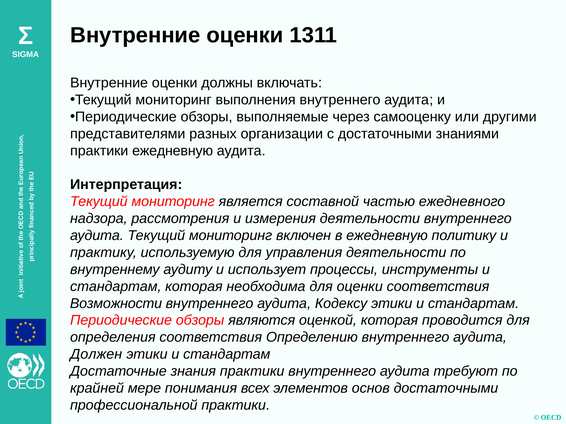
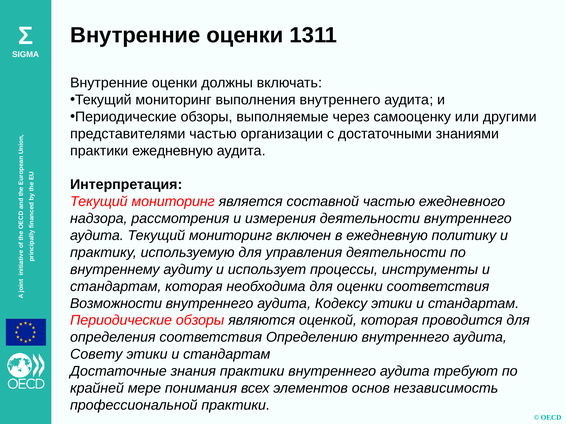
представителями разных: разных -> частью (213, 134)
Должен: Должен -> Совету (96, 355)
основ достаточными: достаточными -> независимость (446, 389)
